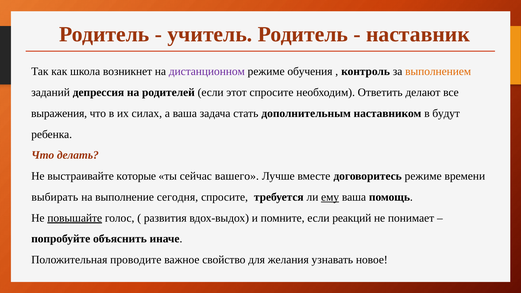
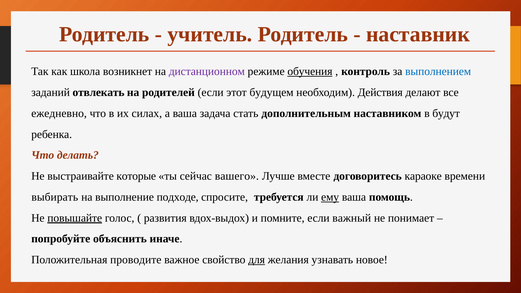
обучения underline: none -> present (310, 72)
выполнением colour: orange -> blue (438, 72)
депрессия: депрессия -> отвлекать (99, 92)
этот спросите: спросите -> будущем (272, 92)
Ответить: Ответить -> Действия (380, 92)
выражения: выражения -> ежедневно (59, 113)
договоритесь режиме: режиме -> караоке (423, 176)
сегодня: сегодня -> подходе (178, 197)
реакций: реакций -> важный (352, 218)
для underline: none -> present (257, 260)
